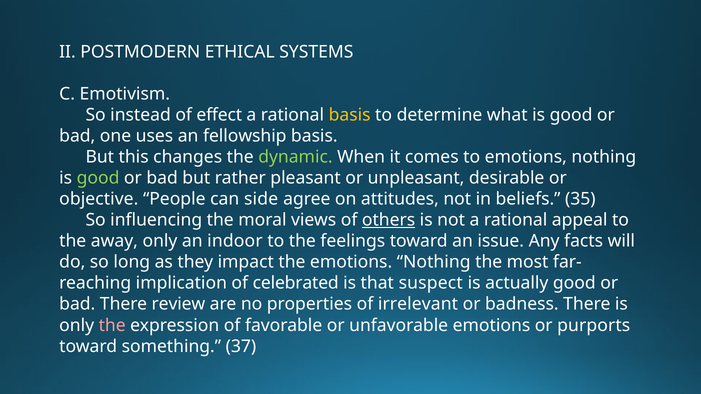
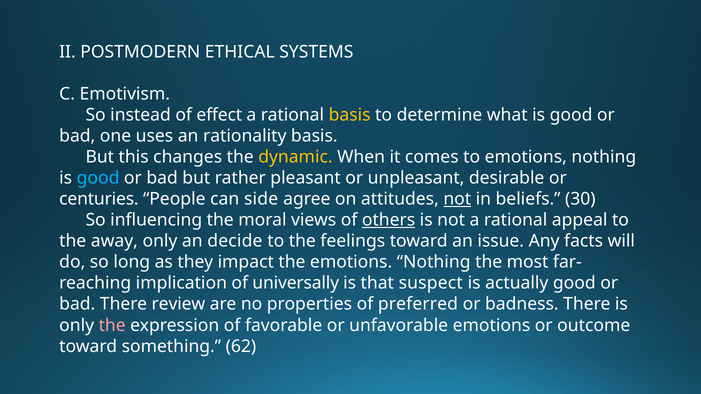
fellowship: fellowship -> rationality (245, 136)
dynamic colour: light green -> yellow (295, 157)
good colour: light green -> light blue (98, 178)
objective: objective -> centuries (99, 199)
not underline: none -> present (457, 199)
35: 35 -> 30 (580, 199)
indoor: indoor -> decide (235, 241)
celebrated: celebrated -> universally (296, 283)
irrelevant: irrelevant -> preferred (418, 304)
purports: purports -> outcome (594, 325)
37: 37 -> 62 (241, 347)
